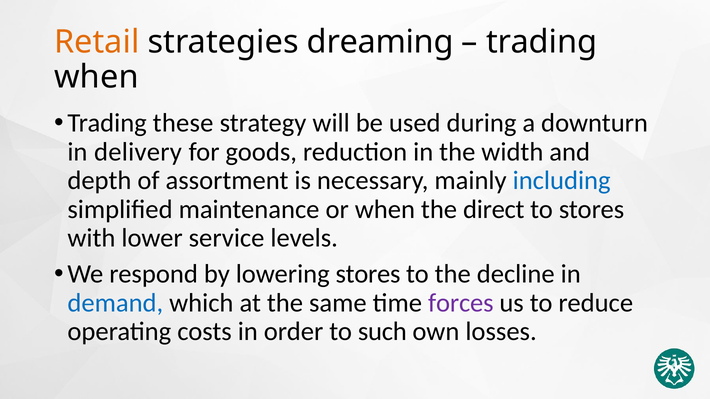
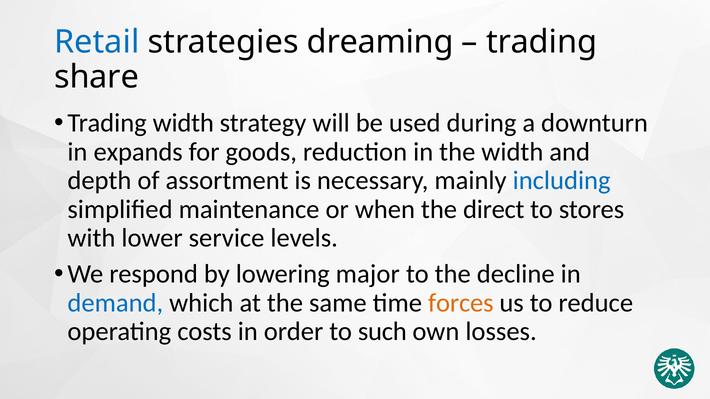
Retail colour: orange -> blue (97, 42)
when: when -> share (97, 77)
Trading these: these -> width (183, 123)
delivery: delivery -> expands (138, 152)
lowering stores: stores -> major (368, 274)
forces colour: purple -> orange (461, 303)
